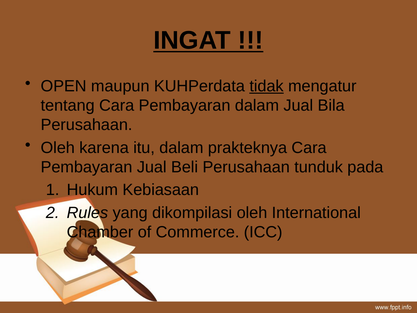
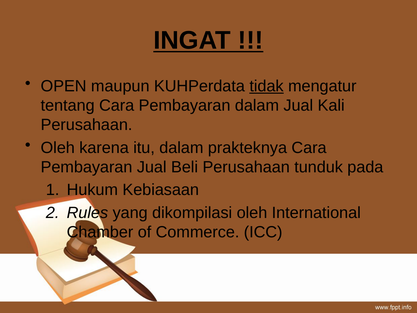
Bila: Bila -> Kali (331, 105)
